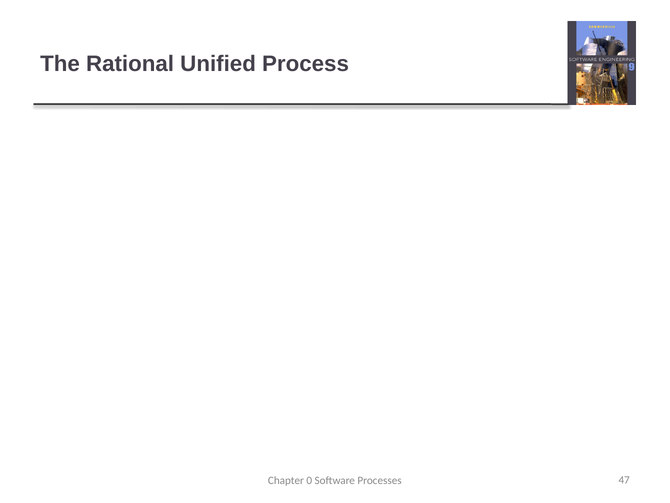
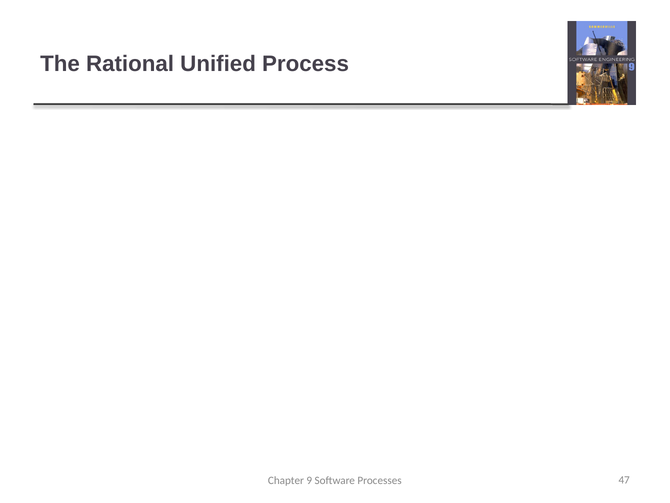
0: 0 -> 9 (309, 480)
